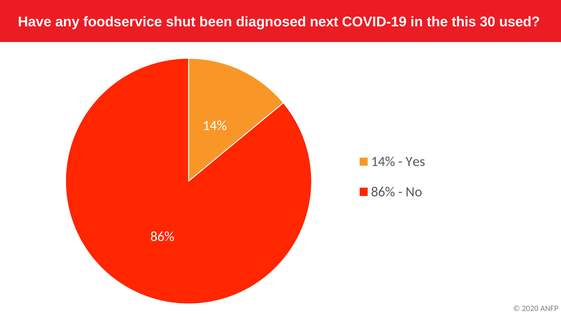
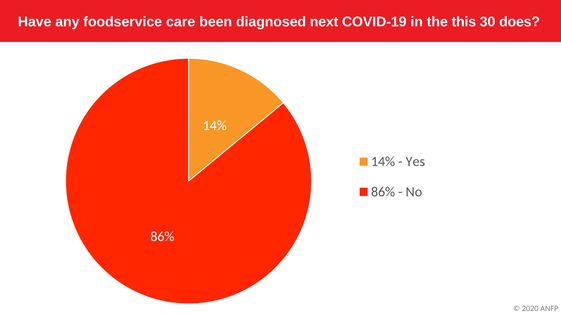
shut: shut -> care (181, 22)
used: used -> does (520, 22)
